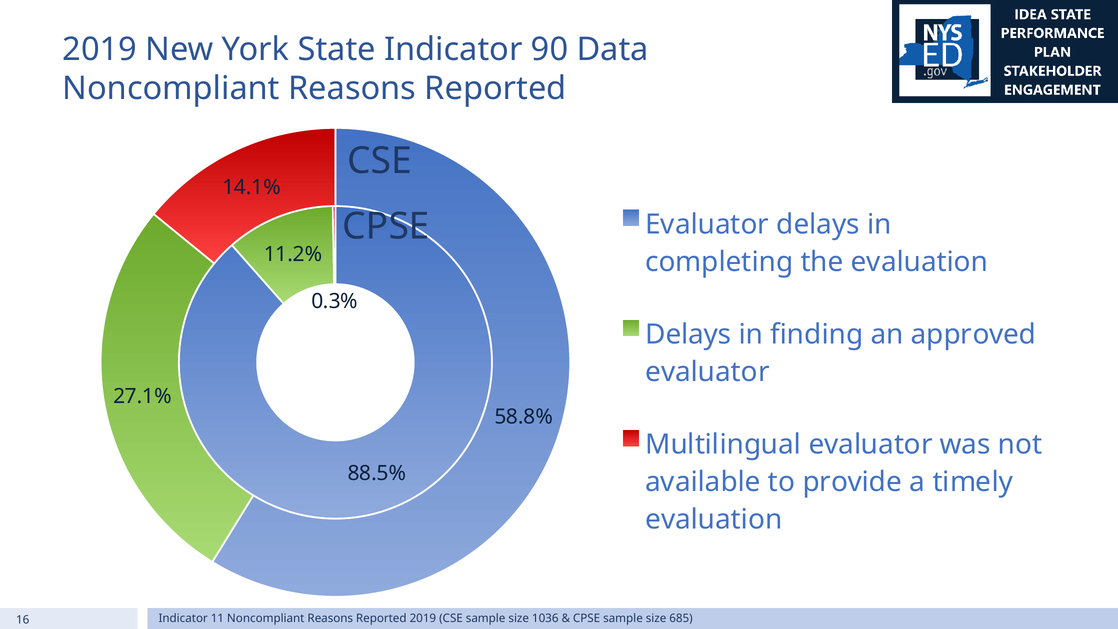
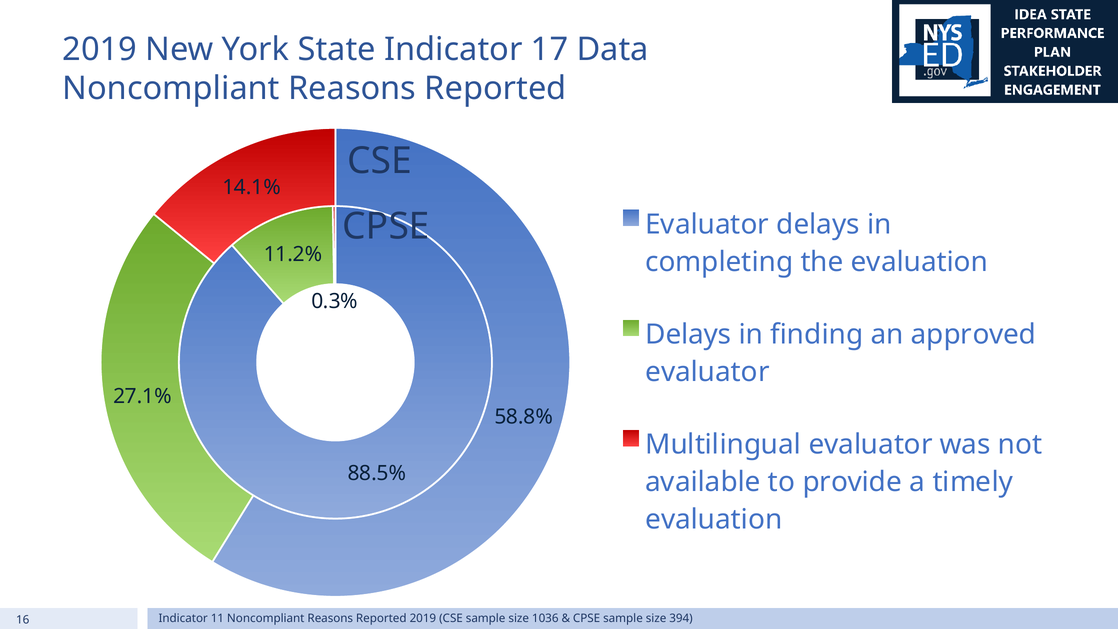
90: 90 -> 17 (550, 49)
685: 685 -> 394 (681, 618)
